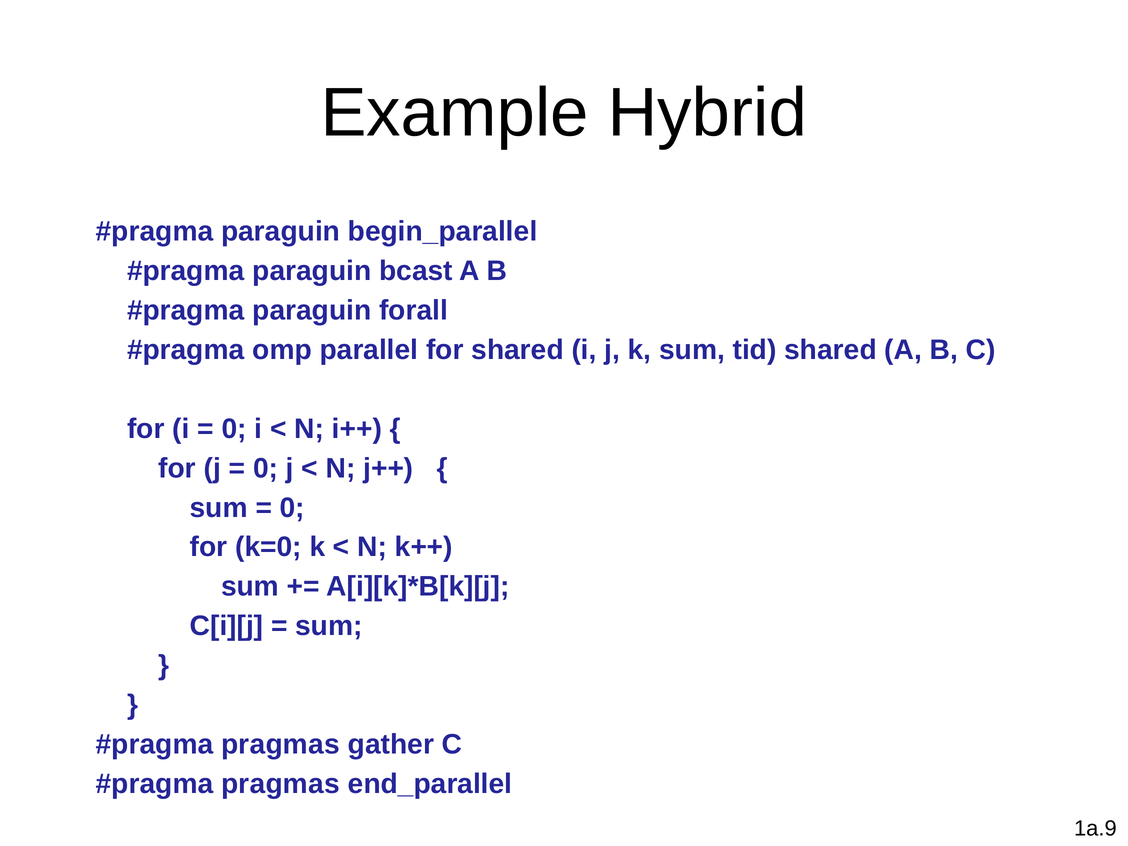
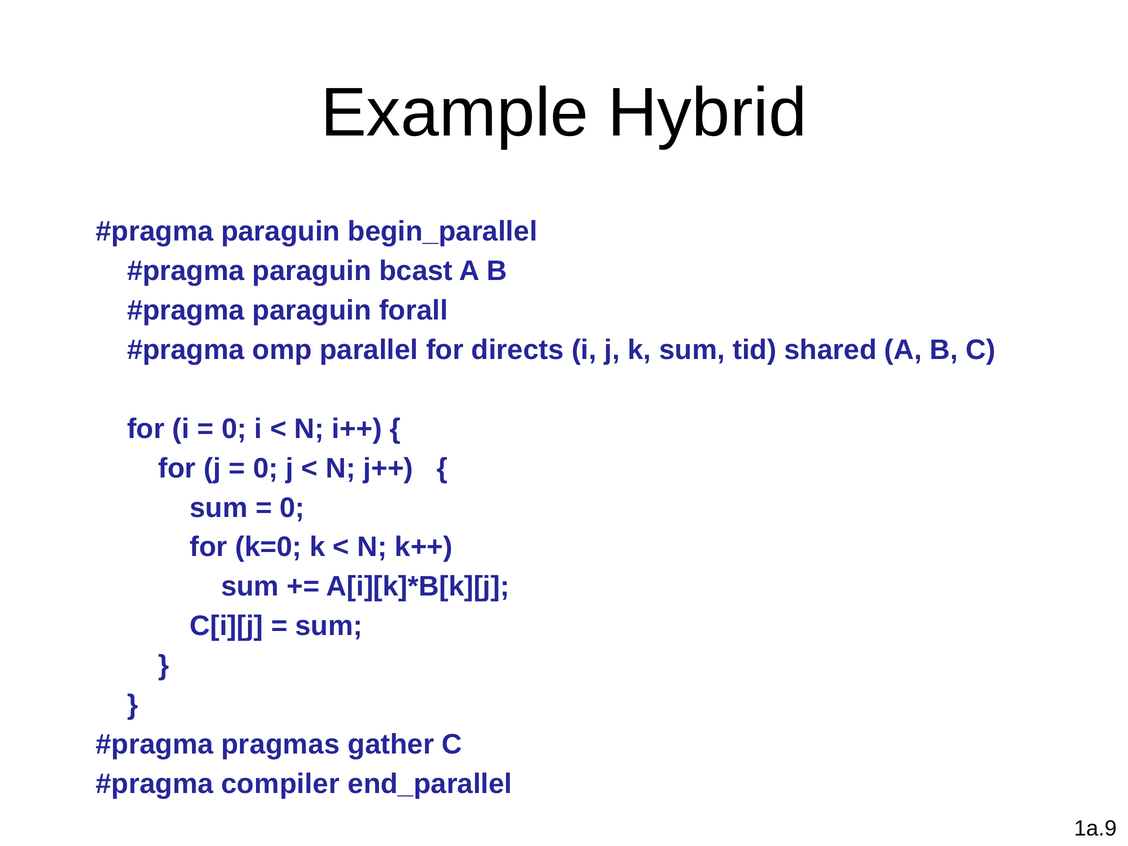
for shared: shared -> directs (518, 350)
pragmas: pragmas -> compiler (280, 784)
